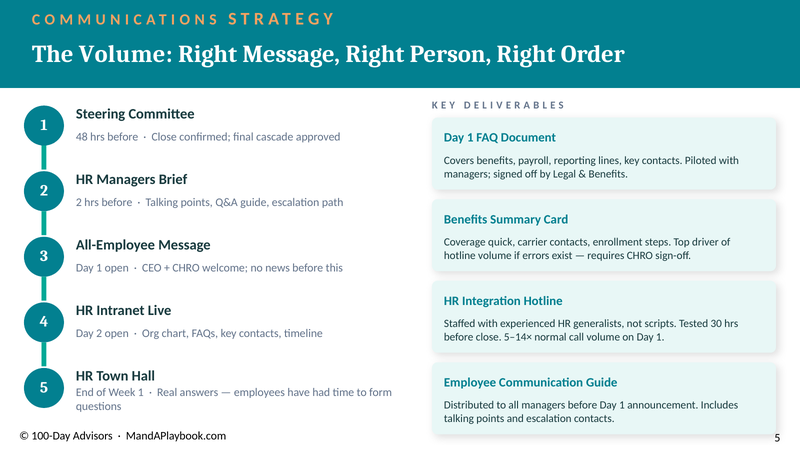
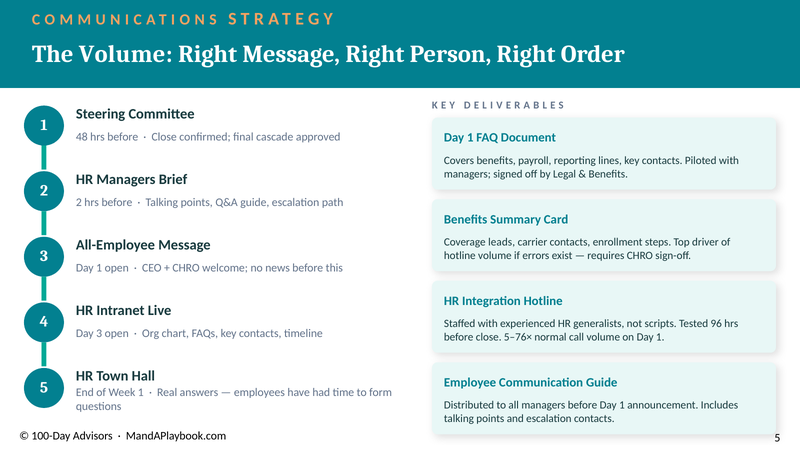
quick: quick -> leads (502, 242)
30: 30 -> 96 (716, 324)
Day 2: 2 -> 3 (99, 334)
5–14×: 5–14× -> 5–76× (518, 337)
